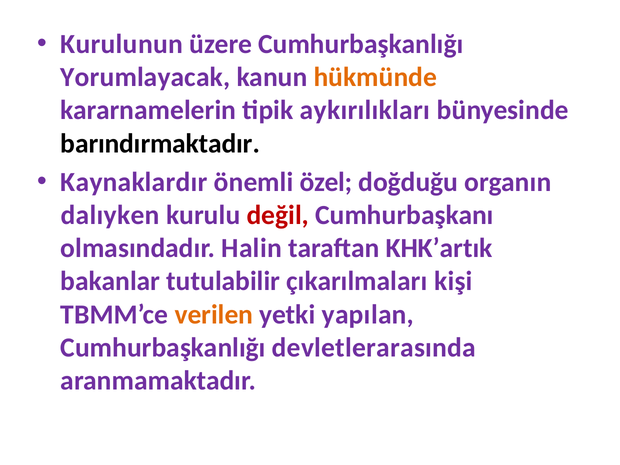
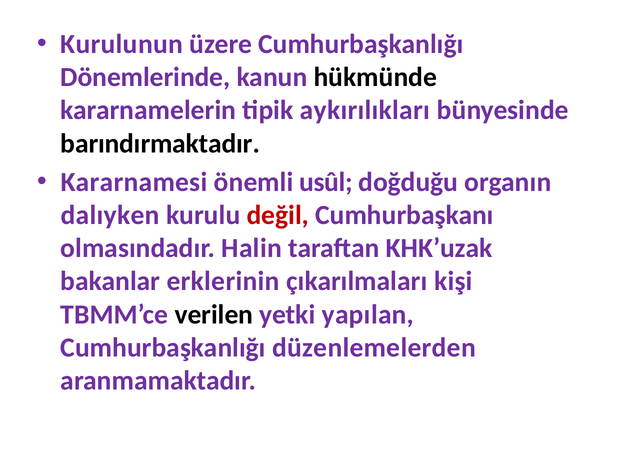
Yorumlayacak: Yorumlayacak -> Dönemlerinde (145, 77)
hükmünde colour: orange -> black (375, 77)
Kaynaklardır: Kaynaklardır -> Kararnamesi (134, 182)
özel: özel -> usûl (326, 182)
KHK’artık: KHK’artık -> KHK’uzak (439, 248)
tutulabilir: tutulabilir -> erklerinin (223, 281)
verilen colour: orange -> black (214, 314)
devletlerarasında: devletlerarasında -> düzenlemelerden (374, 348)
